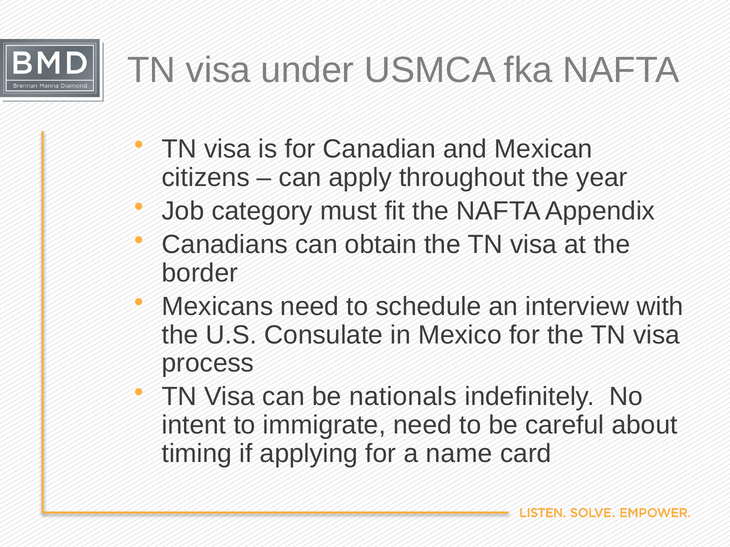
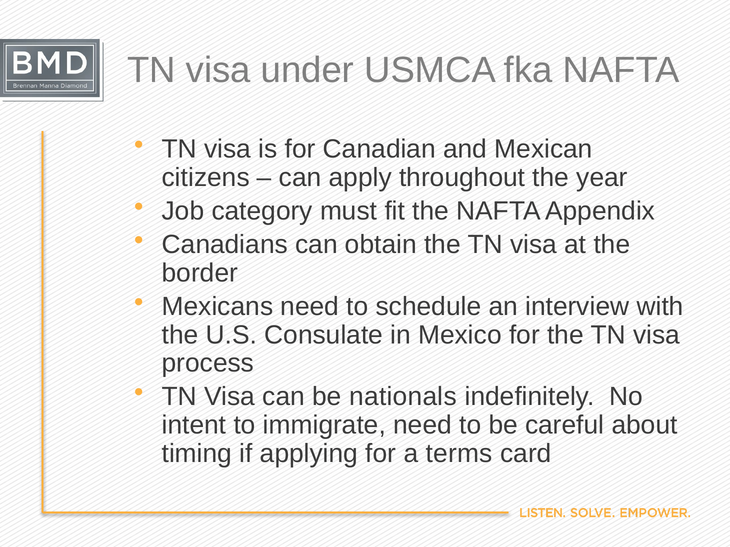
name: name -> terms (459, 454)
